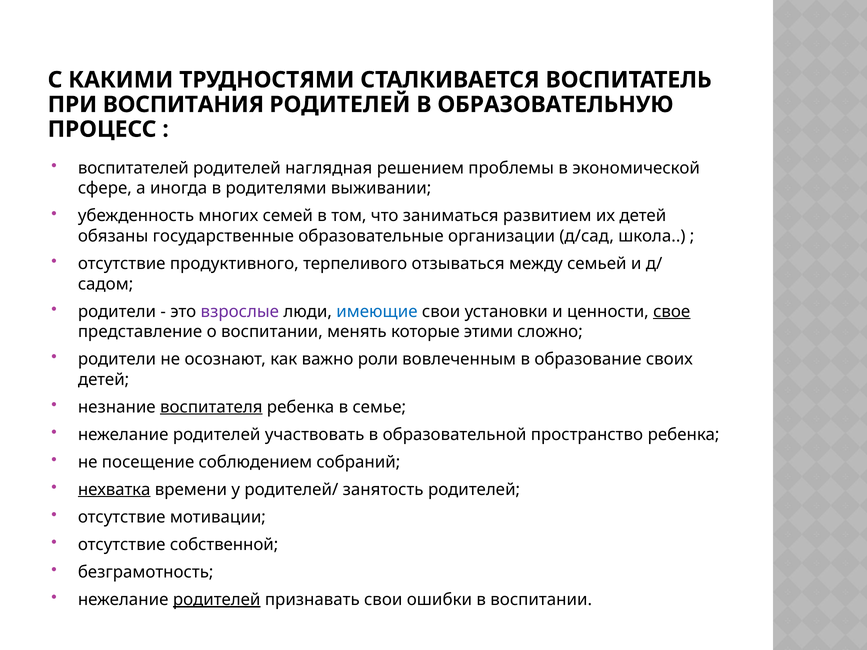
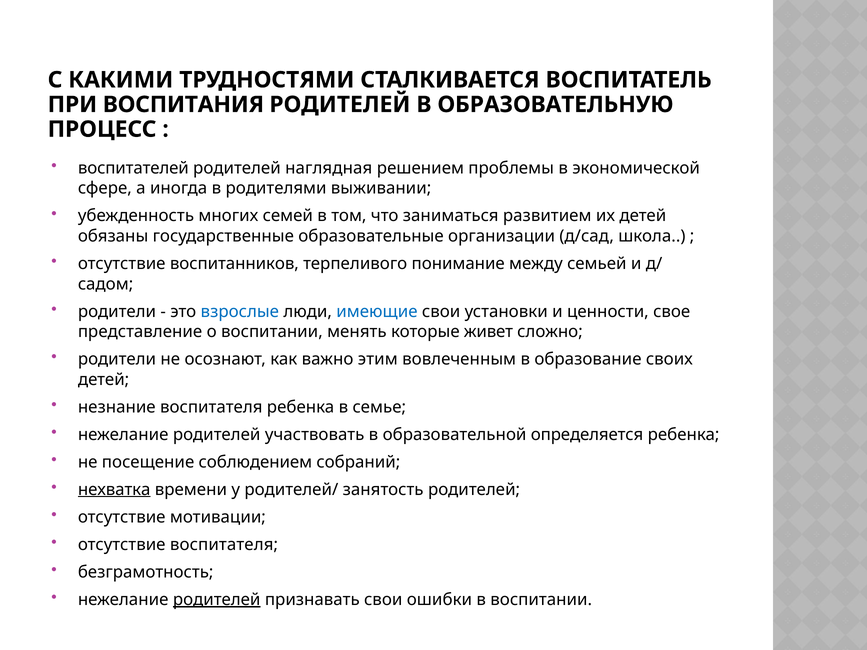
продуктивного: продуктивного -> воспитанников (234, 264)
отзываться: отзываться -> понимание (458, 264)
взрослые colour: purple -> blue (240, 312)
свое underline: present -> none (672, 312)
этими: этими -> живет (488, 332)
роли: роли -> этим (378, 359)
воспитателя underline: present -> none (211, 407)
пространство: пространство -> определяется (587, 435)
отсутствие собственной: собственной -> воспитателя (224, 545)
